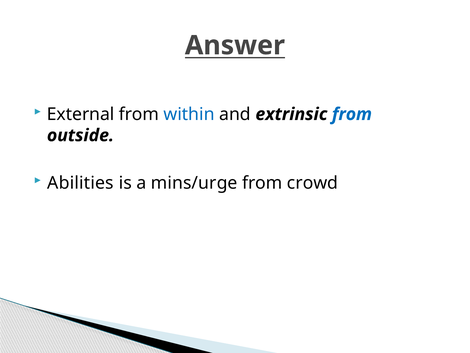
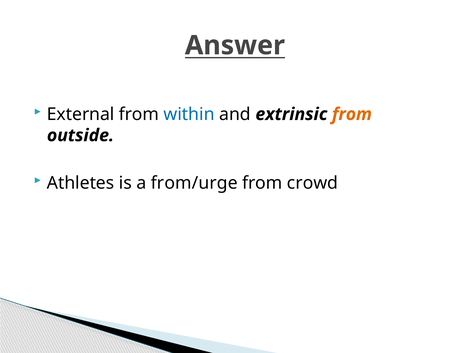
from colour: blue -> orange (352, 114)
Abilities: Abilities -> Athletes (81, 183)
mins/urge: mins/urge -> from/urge (194, 183)
